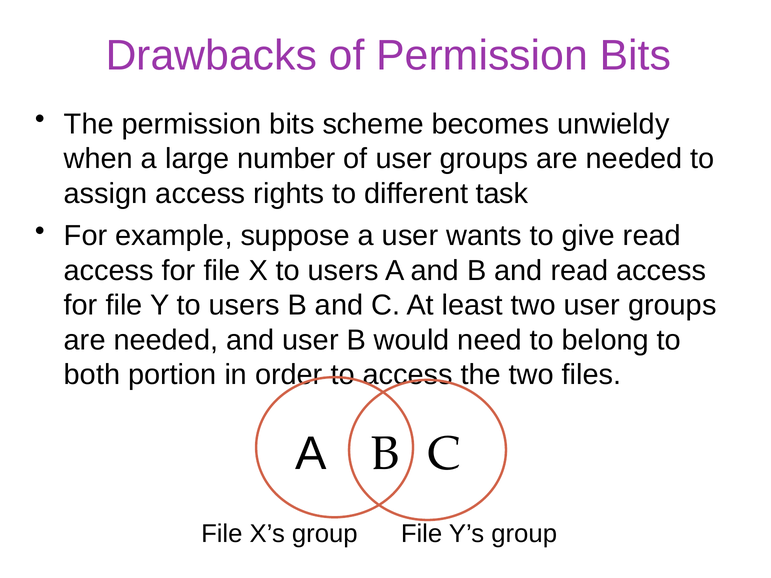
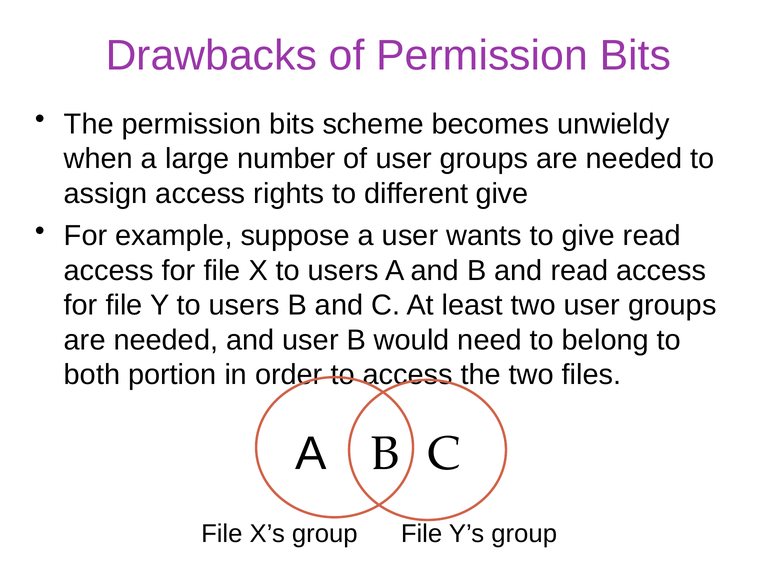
different task: task -> give (502, 194)
